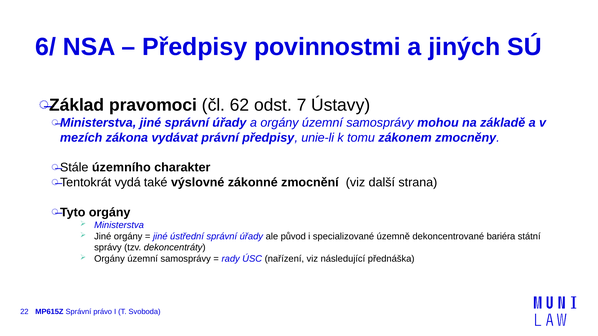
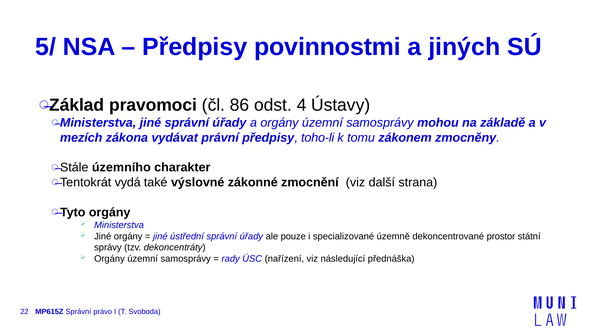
6/: 6/ -> 5/ (46, 47)
62: 62 -> 86 (240, 105)
7: 7 -> 4 (302, 105)
unie-li: unie-li -> toho-li (318, 138)
původ: původ -> pouze (293, 237)
bariéra: bariéra -> prostor (501, 237)
